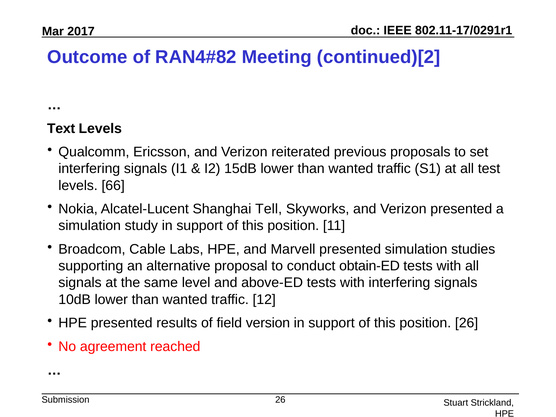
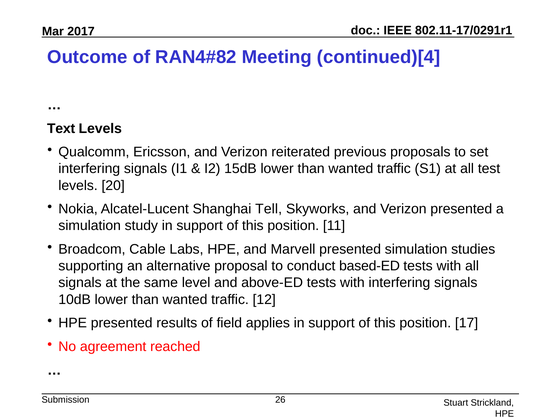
continued)[2: continued)[2 -> continued)[4 (379, 57)
66: 66 -> 20 (113, 185)
obtain-ED: obtain-ED -> based-ED (370, 266)
version: version -> applies (268, 323)
position 26: 26 -> 17 (467, 323)
